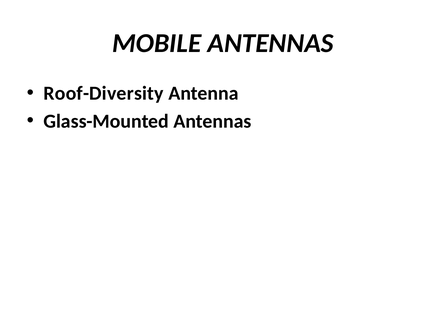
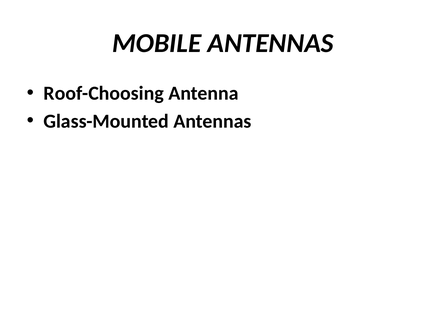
Roof-Diversity: Roof-Diversity -> Roof-Choosing (104, 94)
